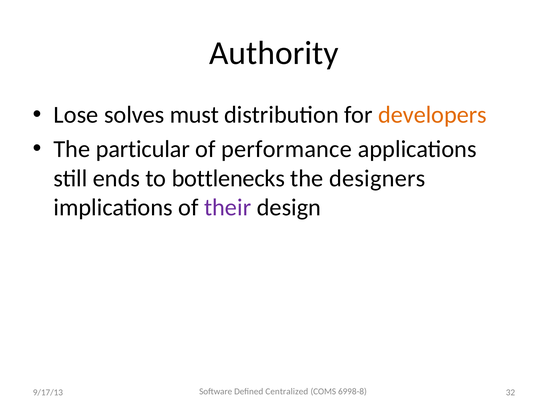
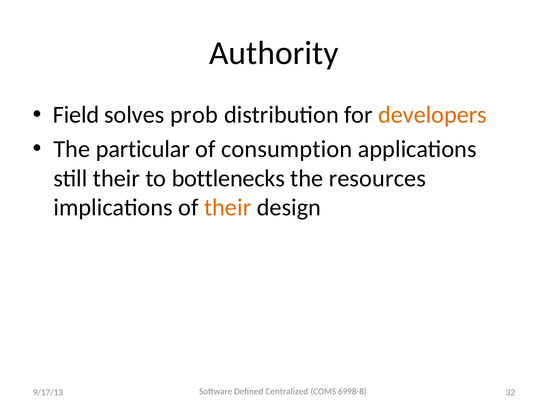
Lose: Lose -> Field (76, 115)
must: must -> prob (194, 115)
performance: performance -> consumption (287, 149)
still ends: ends -> their (116, 178)
designers: designers -> resources (377, 178)
their colour: purple -> orange (228, 208)
